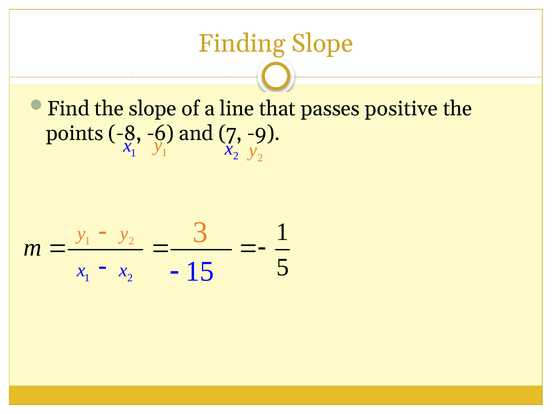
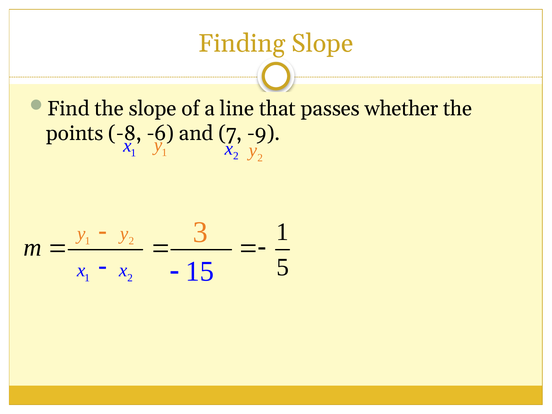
positive: positive -> whether (402, 109)
